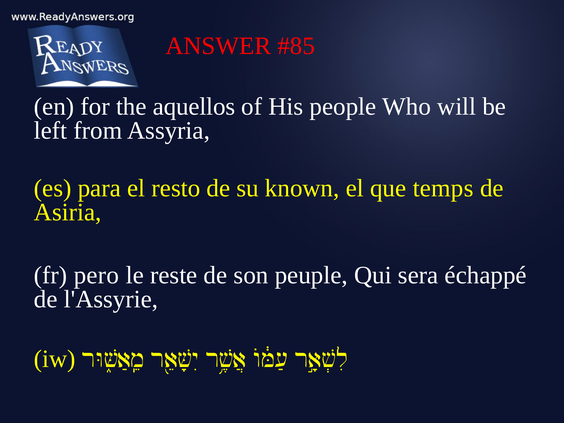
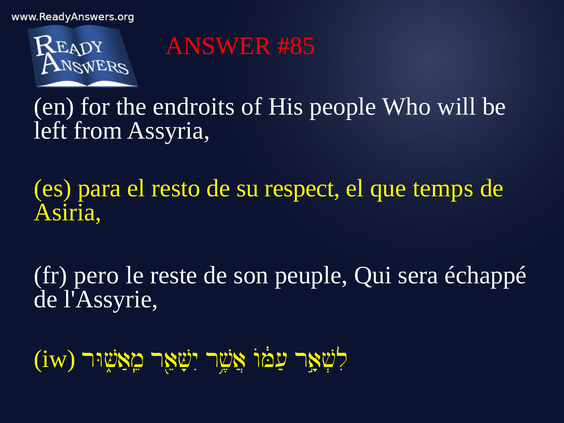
aquellos: aquellos -> endroits (194, 107)
known: known -> respect (302, 188)
